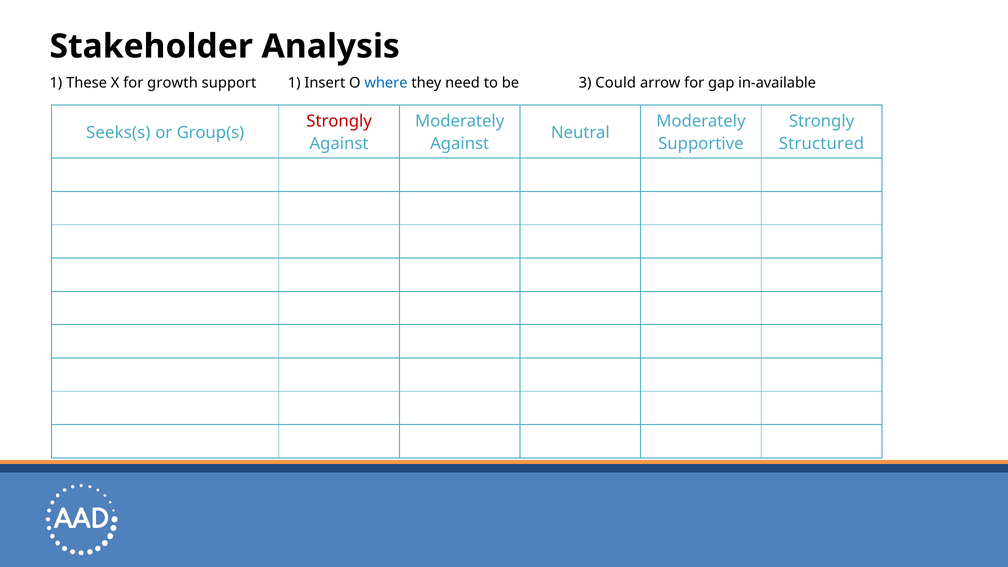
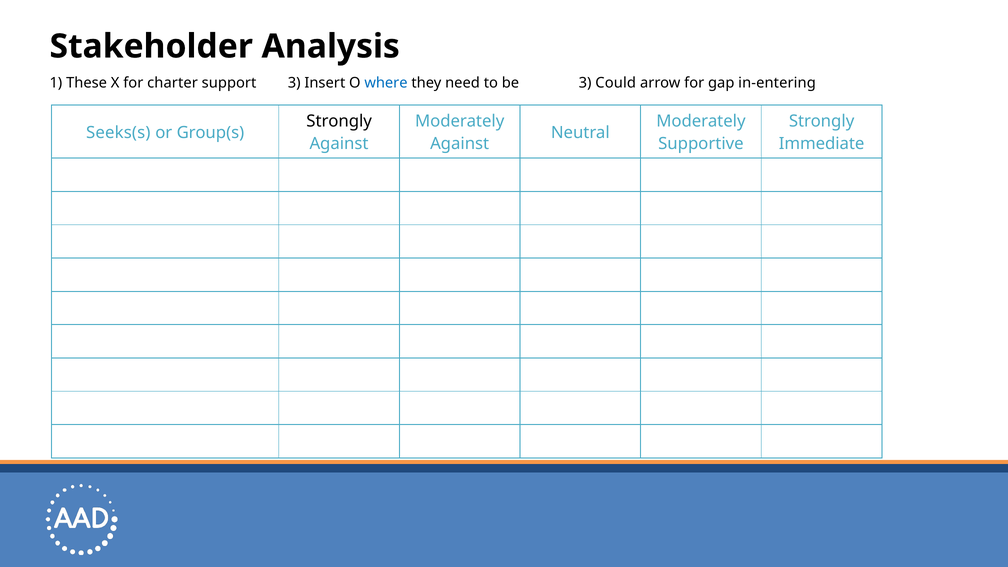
growth: growth -> charter (173, 83)
support 1: 1 -> 3 (294, 83)
in-available: in-available -> in-entering (777, 83)
Strongly colour: red -> black (339, 121)
Structured: Structured -> Immediate (822, 144)
